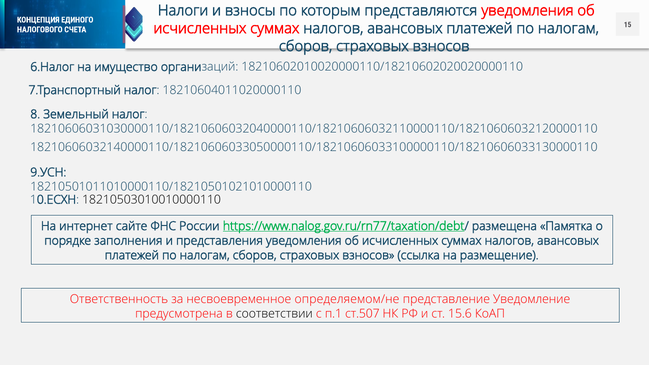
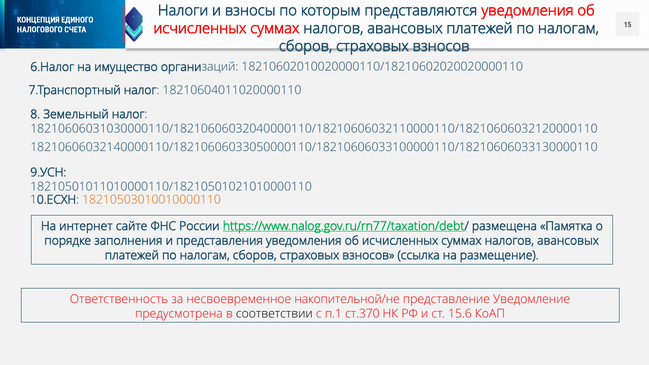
18210503010010000110 colour: black -> orange (152, 200)
определяемом/не: определяемом/не -> накопительной/не (347, 299)
ст.507: ст.507 -> ст.370 (362, 314)
